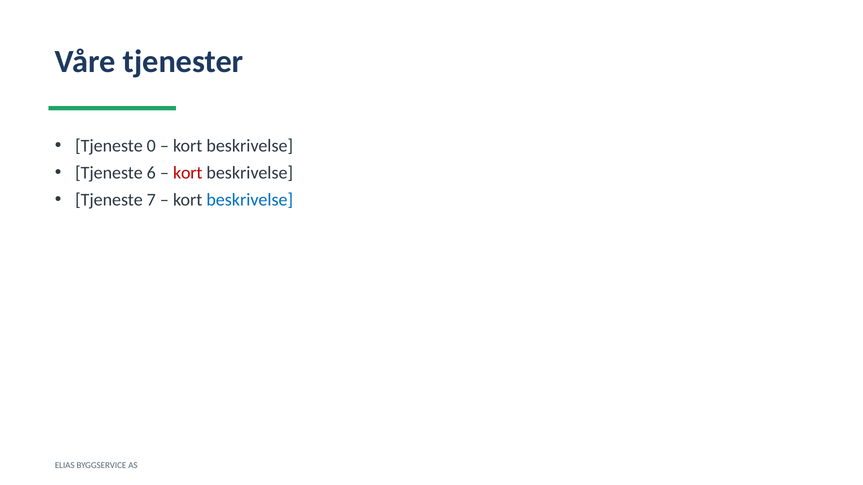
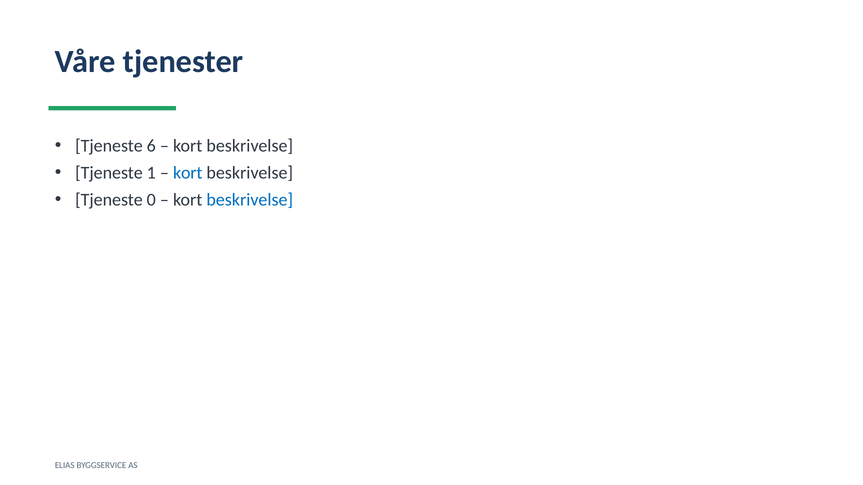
0: 0 -> 6 (151, 146)
6: 6 -> 1 (151, 173)
kort colour: red -> blue (188, 173)
7: 7 -> 0 (151, 200)
